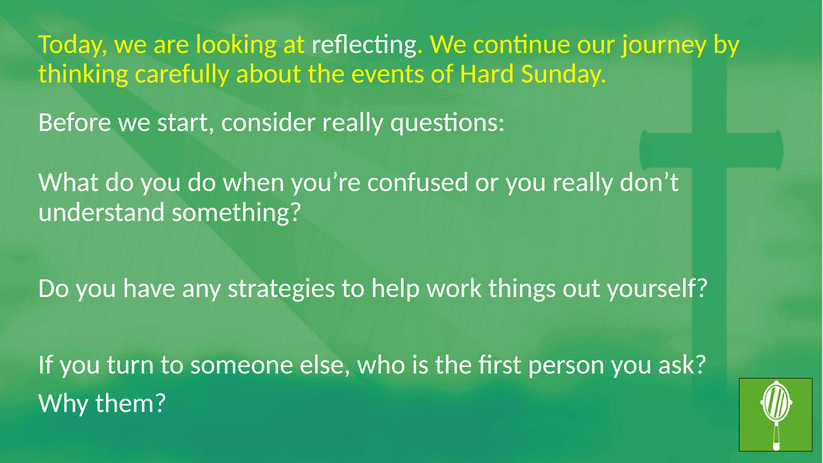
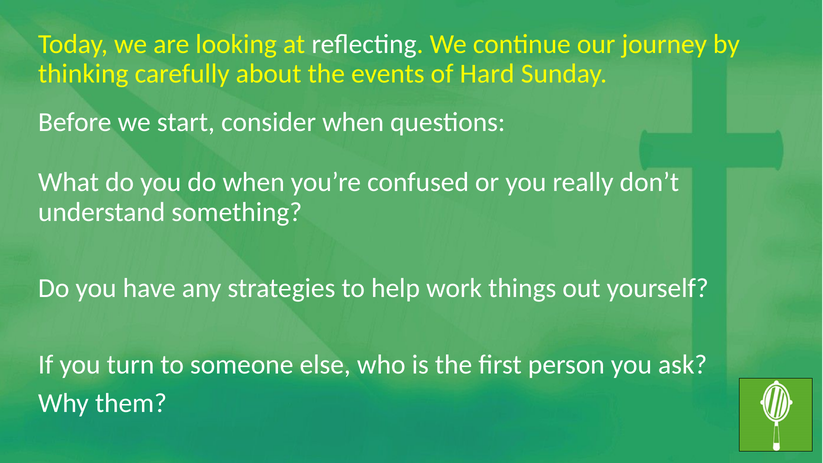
consider really: really -> when (353, 122)
